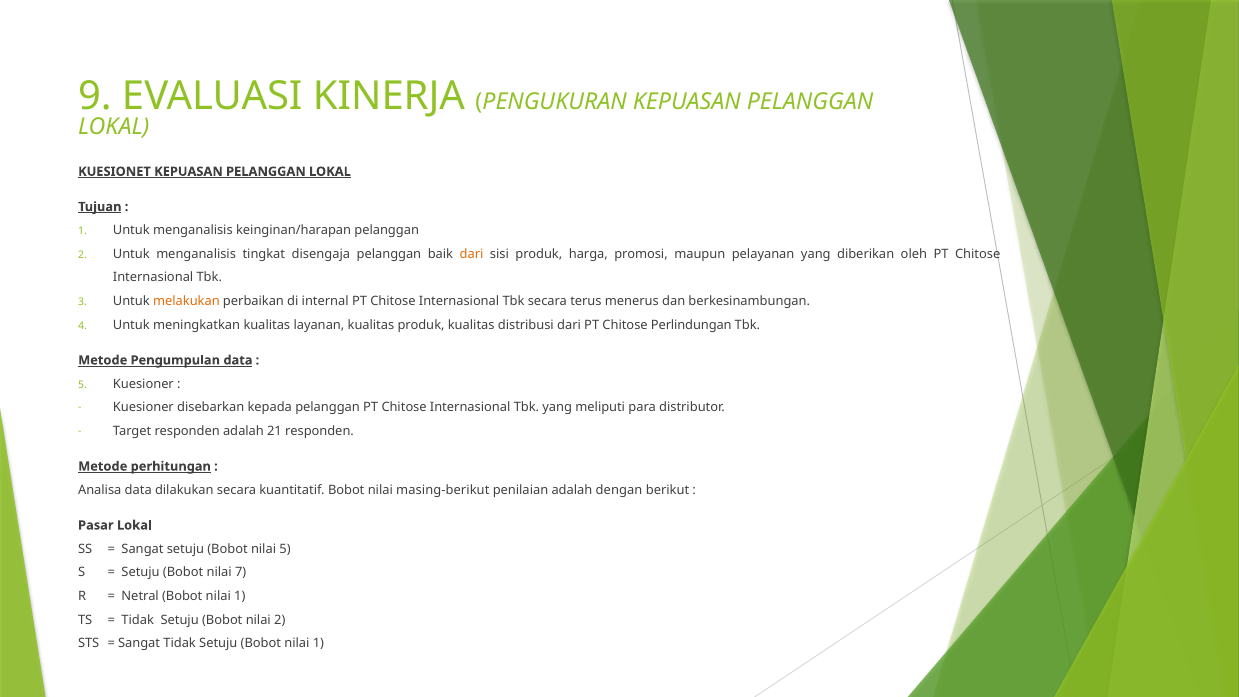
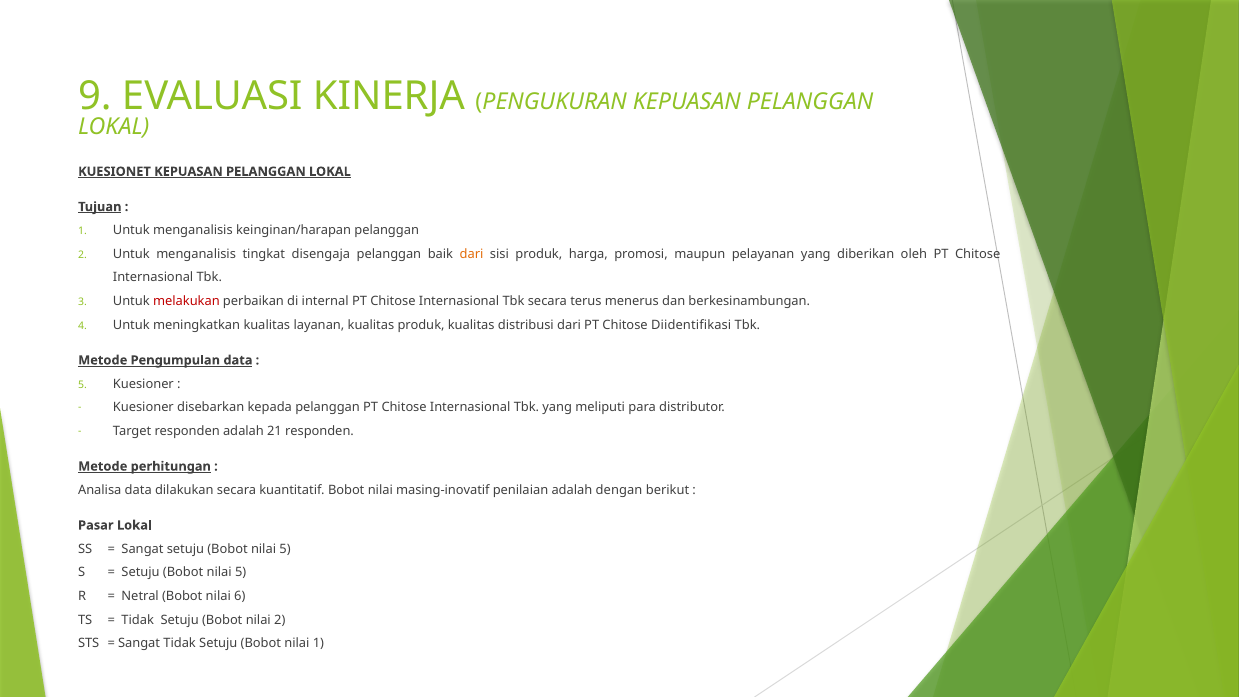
melakukan colour: orange -> red (186, 301)
Perlindungan: Perlindungan -> Diidentifikasi (691, 325)
masing-berikut: masing-berikut -> masing-inovatif (443, 490)
7: 7 -> 5 (241, 572)
Netral Bobot nilai 1: 1 -> 6 (240, 596)
